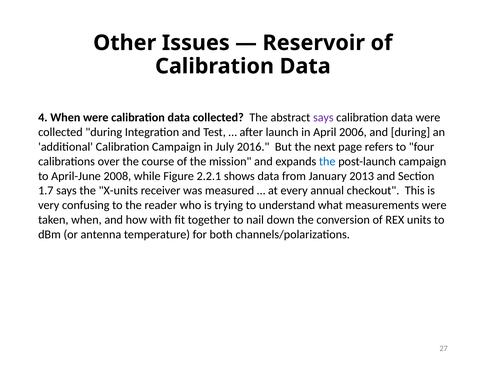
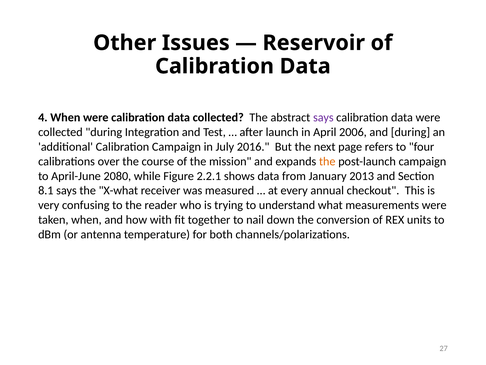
the colour: blue -> orange (327, 161)
2008: 2008 -> 2080 (117, 176)
1.7: 1.7 -> 8.1 (46, 190)
X-units: X-units -> X-what (118, 190)
